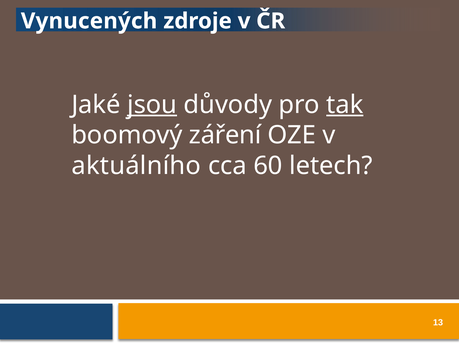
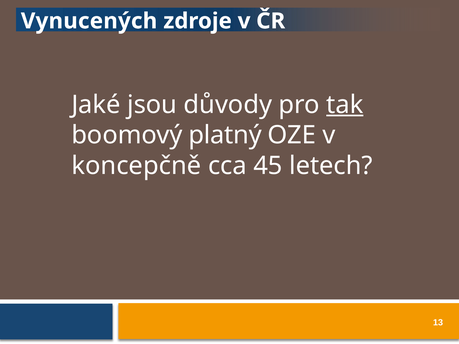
jsou underline: present -> none (152, 105)
záření: záření -> platný (225, 135)
aktuálního: aktuálního -> koncepčně (136, 166)
60: 60 -> 45 (268, 166)
